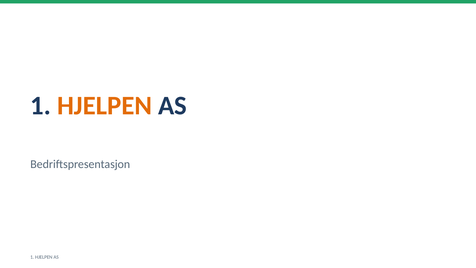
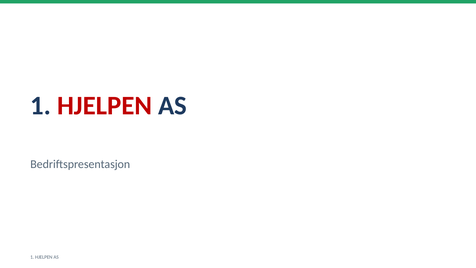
HJELPEN colour: orange -> red (105, 106)
